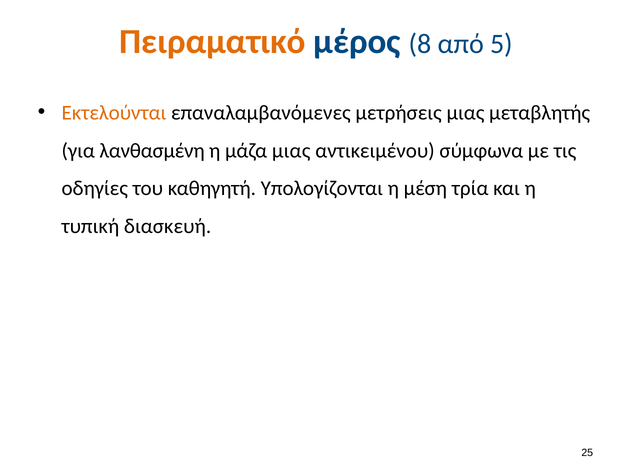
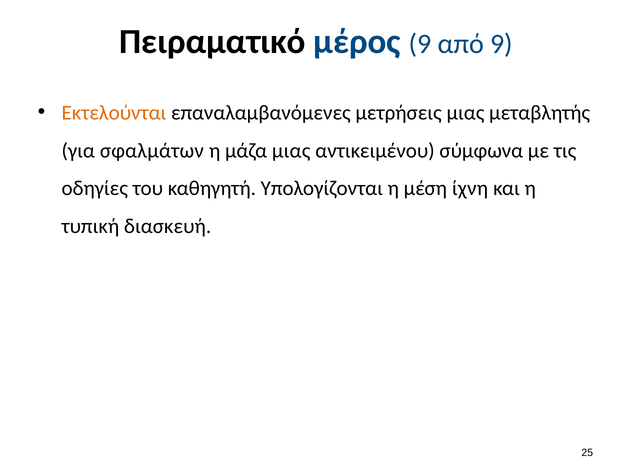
Πειραματικό colour: orange -> black (213, 42)
μέρος 8: 8 -> 9 (420, 44)
από 5: 5 -> 9 (502, 44)
λανθασμένη: λανθασμένη -> σφαλμάτων (152, 150)
τρία: τρία -> ίχνη (470, 188)
